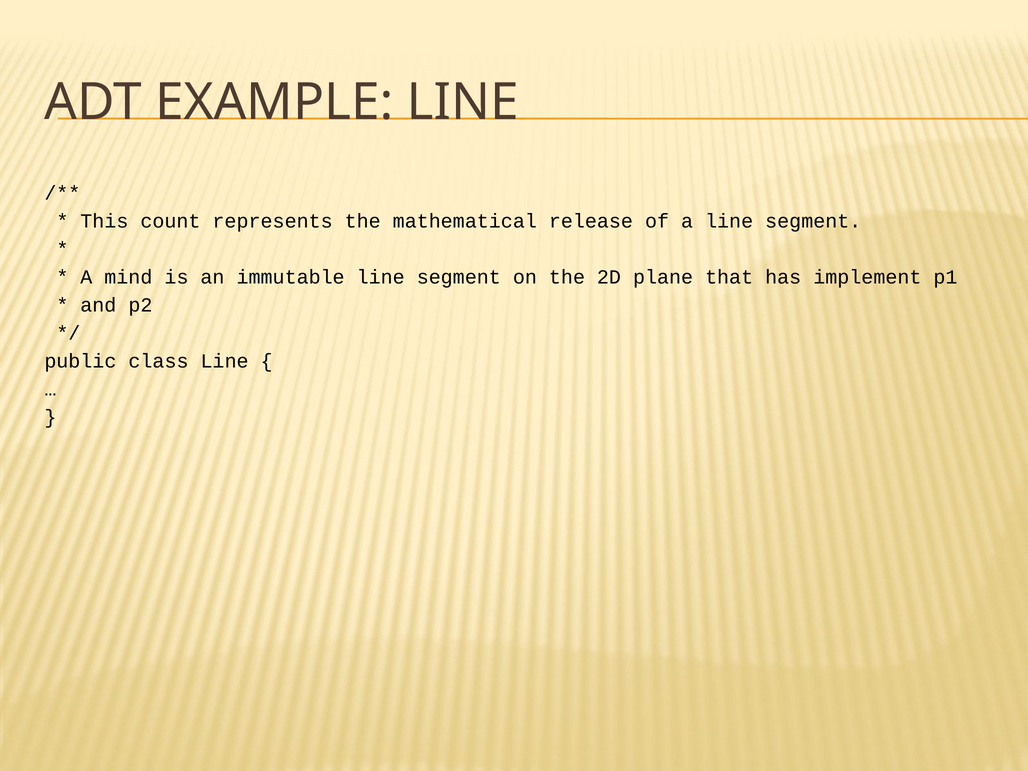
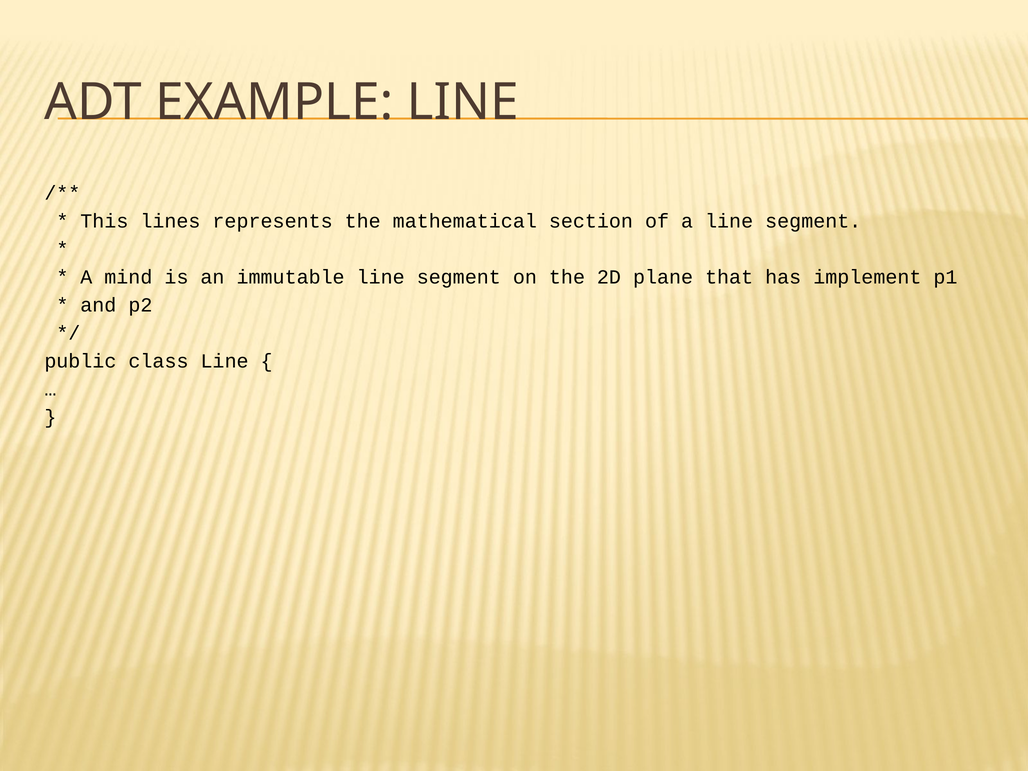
count: count -> lines (170, 221)
release: release -> section (591, 221)
